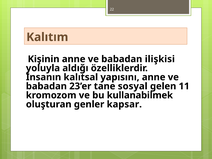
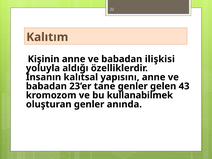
tane sosyal: sosyal -> genler (133, 86)
11: 11 -> 43 (184, 86)
kapsar: kapsar -> anında (124, 104)
